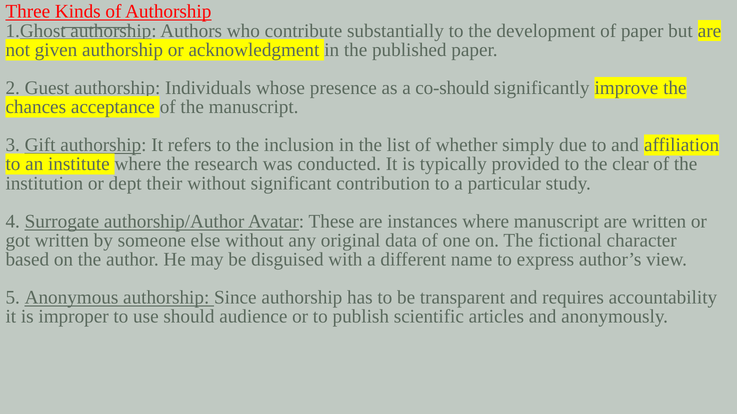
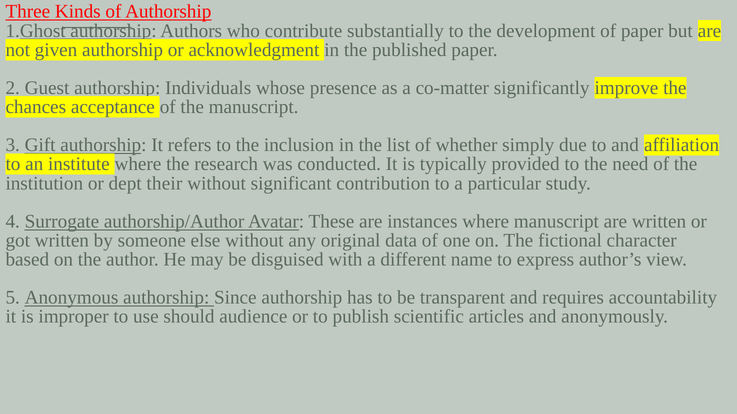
co-should: co-should -> co-matter (452, 88)
clear: clear -> need (630, 164)
